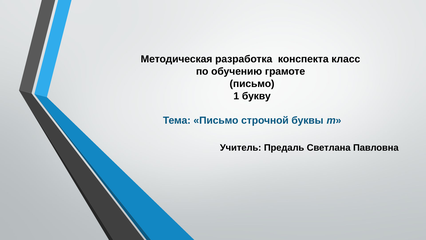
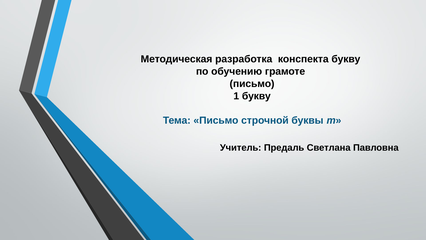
конспекта класс: класс -> букву (346, 59)
